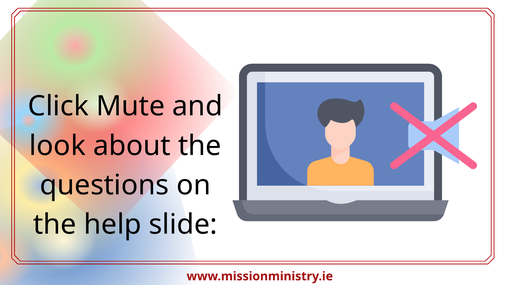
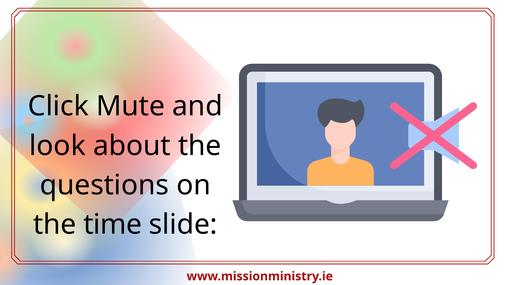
help: help -> time (113, 224)
